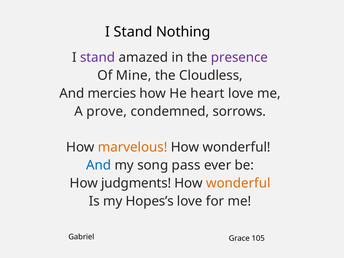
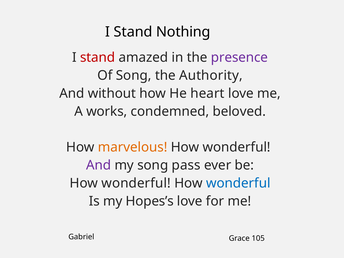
stand colour: purple -> red (98, 57)
Of Mine: Mine -> Song (134, 75)
Cloudless: Cloudless -> Authority (211, 75)
mercies: mercies -> without (112, 93)
prove: prove -> works (107, 111)
sorrows: sorrows -> beloved (239, 111)
And colour: blue -> purple (99, 165)
judgments: judgments -> wonderful (136, 183)
wonderful colour: orange -> blue (238, 183)
